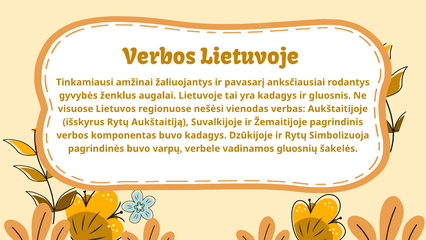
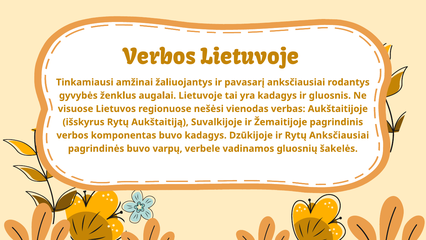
Rytų Simbolizuoja: Simbolizuoja -> Anksčiausiai (339, 135)
